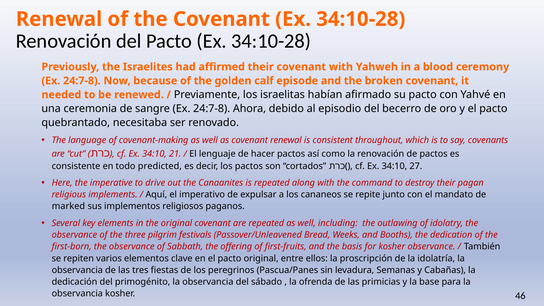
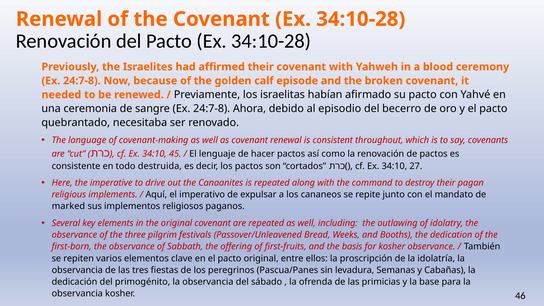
21: 21 -> 45 (175, 154)
predicted: predicted -> destruida (160, 166)
